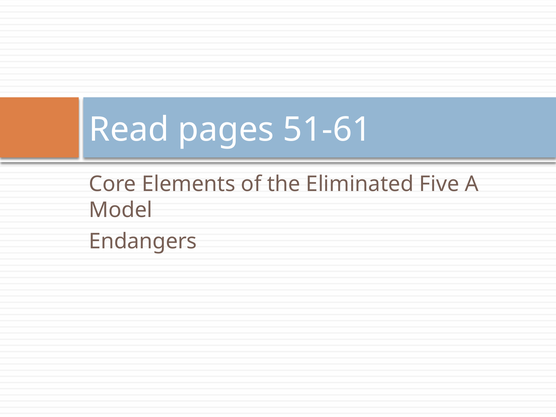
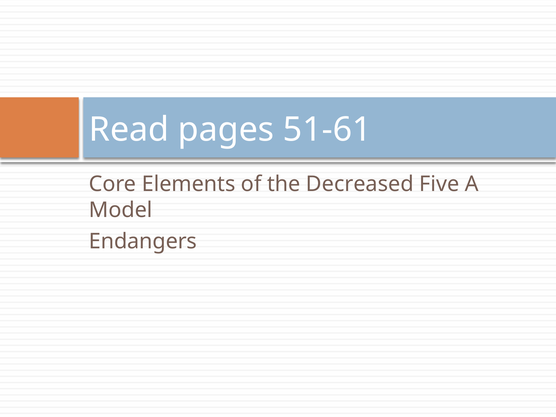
Eliminated: Eliminated -> Decreased (360, 184)
